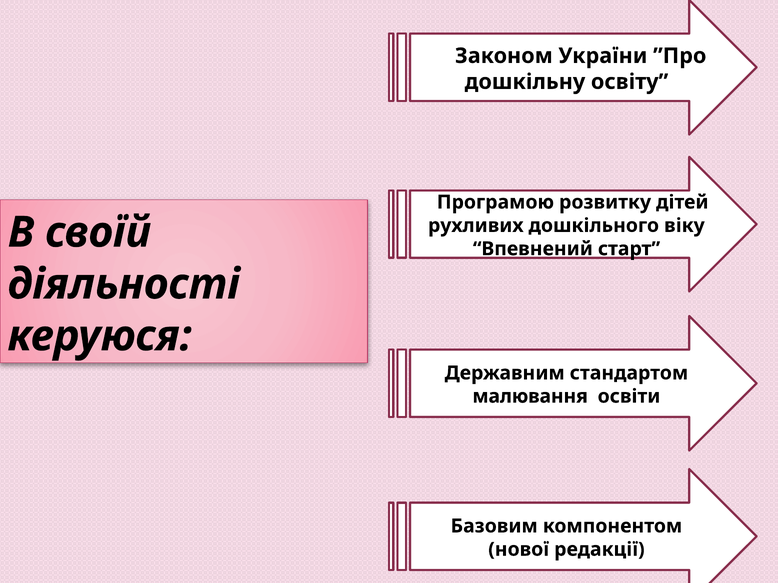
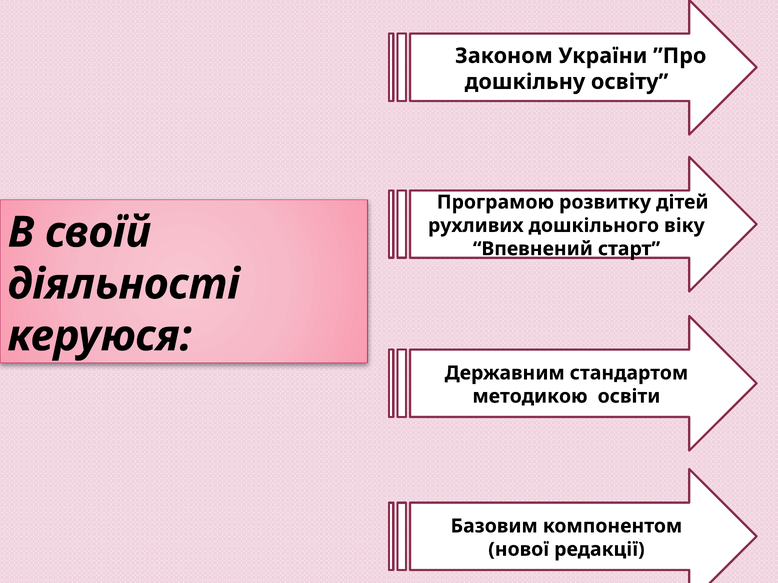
малювання: малювання -> методикою (530, 397)
